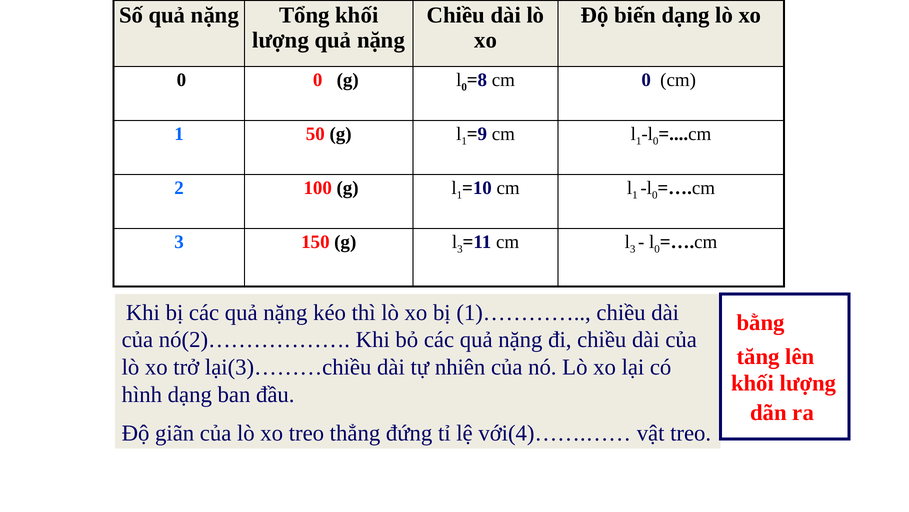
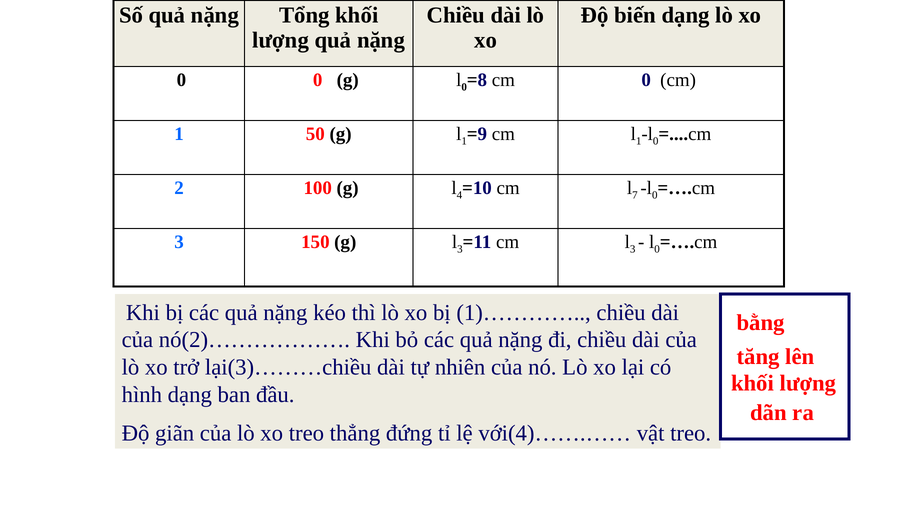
1: 1 -> 4 (459, 195)
1: 1 -> 7 (635, 195)
